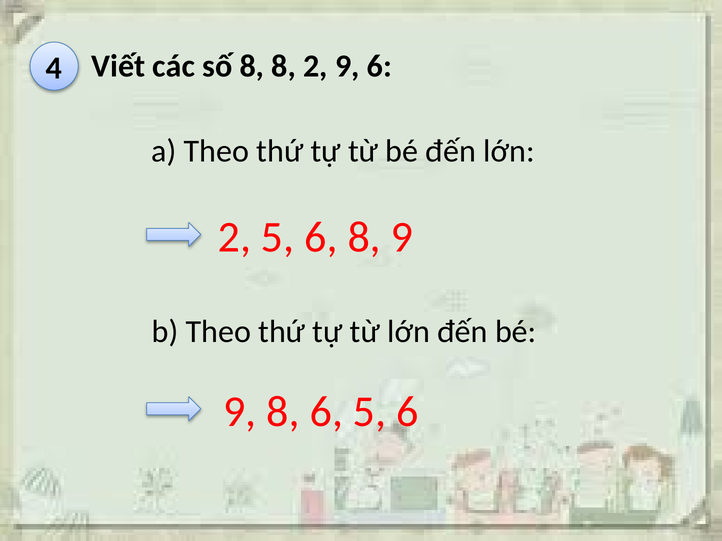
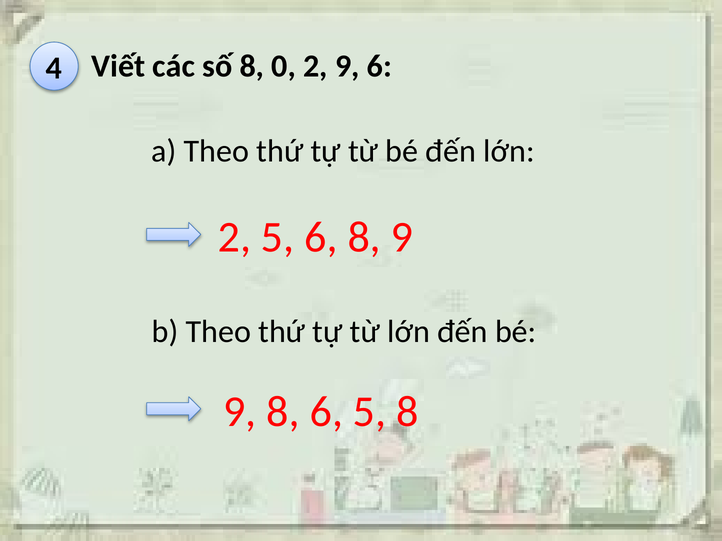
8 8: 8 -> 0 (284, 66)
6 5 6: 6 -> 8 (407, 412)
